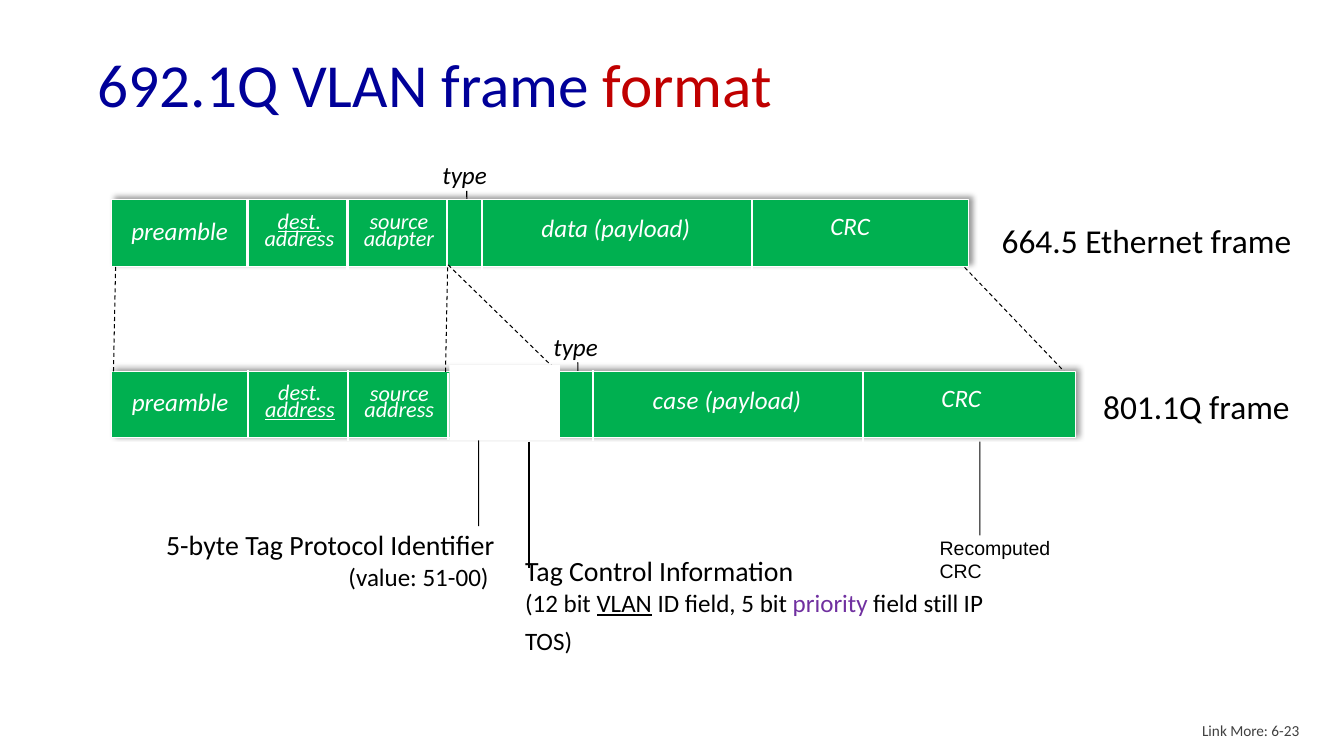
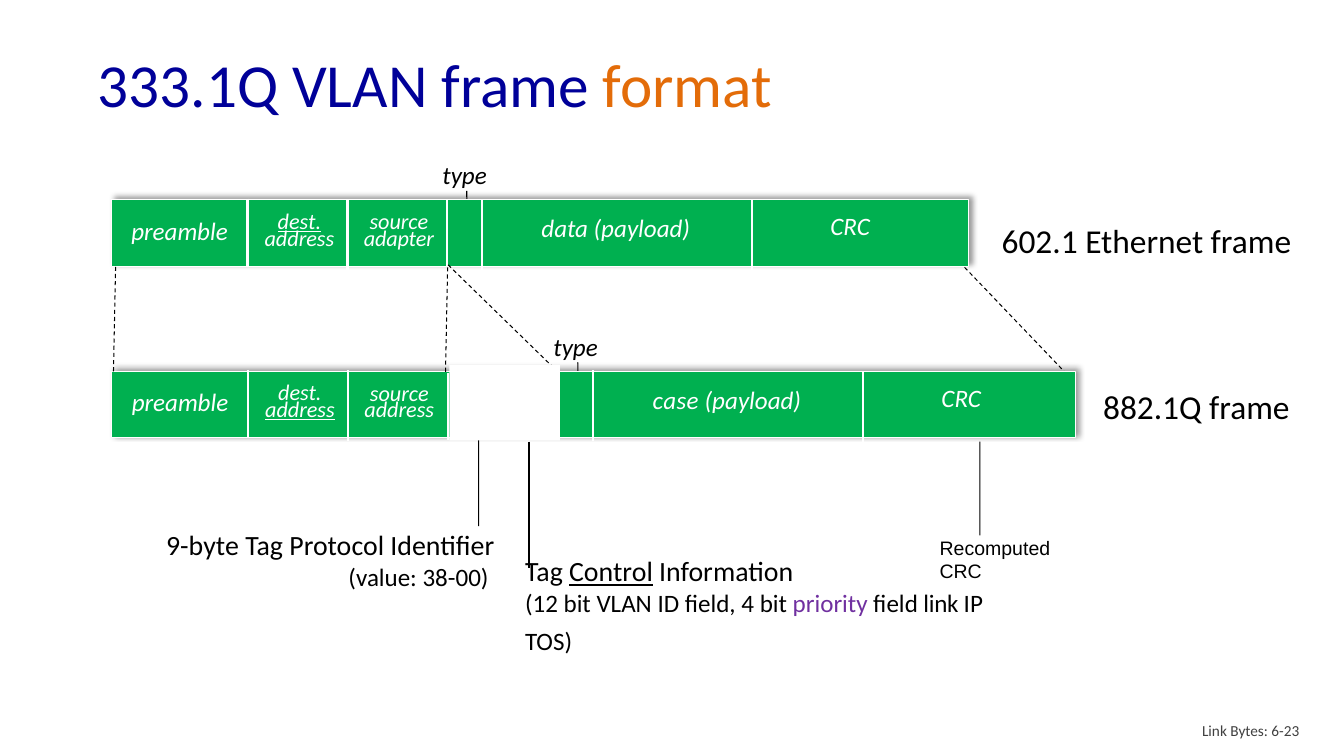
692.1Q: 692.1Q -> 333.1Q (188, 87)
format colour: red -> orange (687, 87)
664.5: 664.5 -> 602.1 (1040, 242)
801.1Q: 801.1Q -> 882.1Q (1152, 408)
5-byte: 5-byte -> 9-byte (203, 547)
51-00: 51-00 -> 38-00 (456, 578)
Control underline: none -> present (611, 573)
VLAN underline: present -> none (624, 605)
5: 5 -> 4 (748, 605)
field still: still -> link (941, 605)
More: More -> Bytes (1249, 732)
